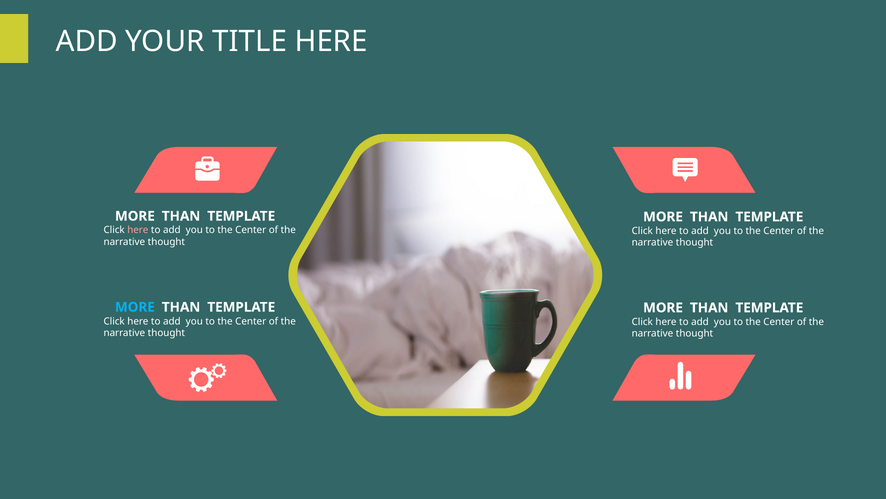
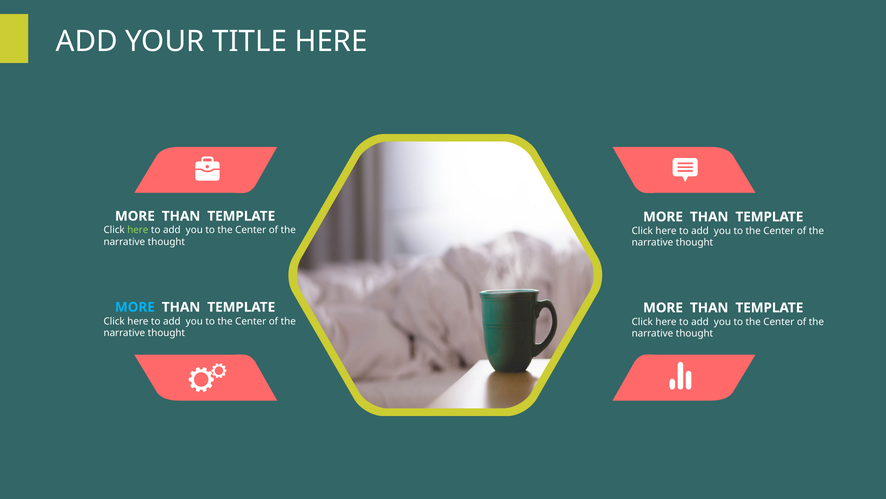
here colour: pink -> light green (138, 230)
